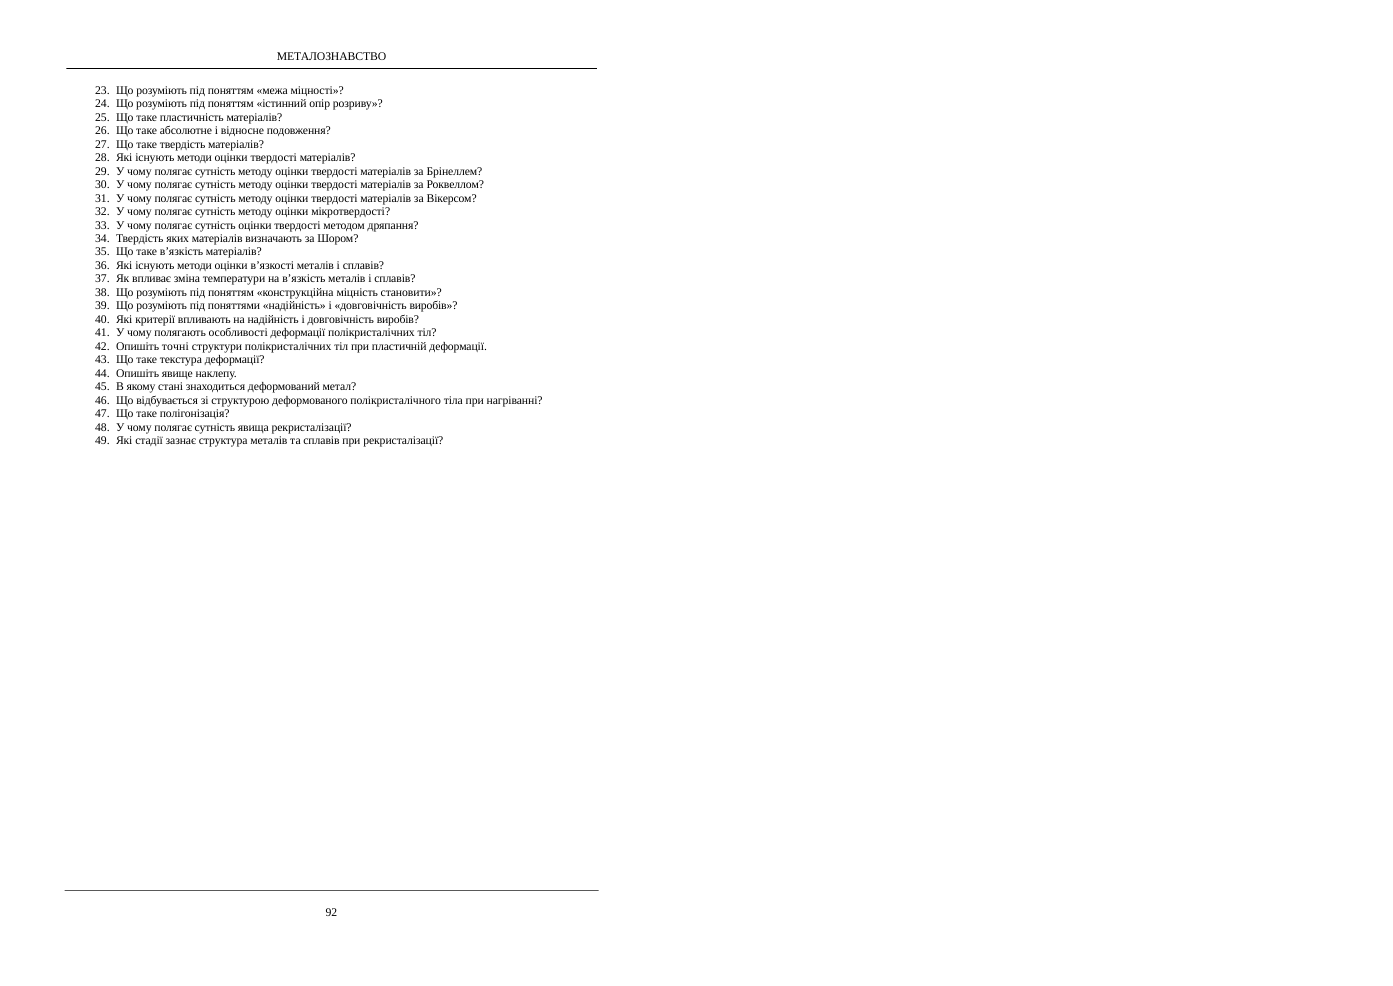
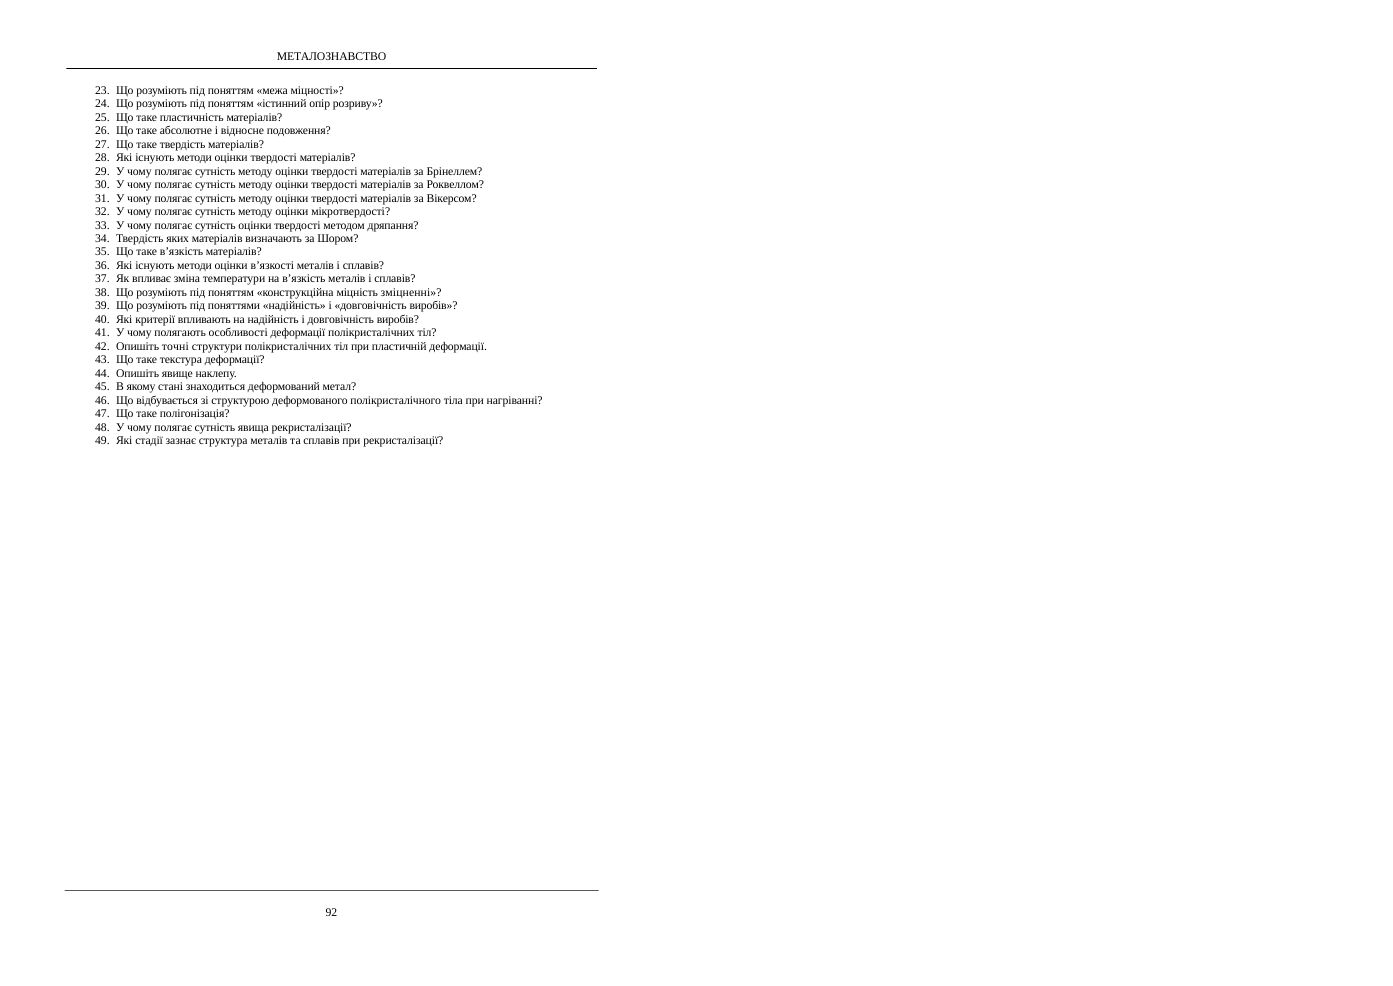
становити: становити -> зміцненні (411, 292)
